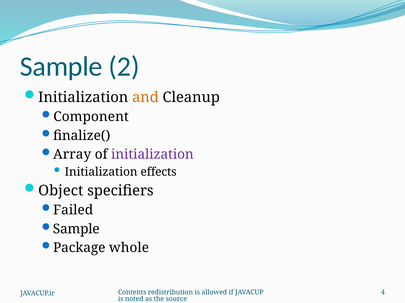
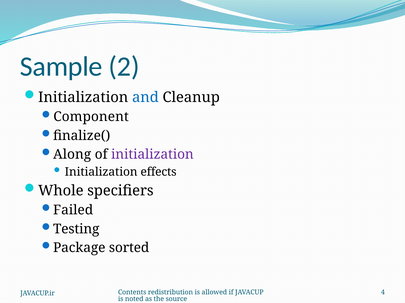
and colour: orange -> blue (145, 98)
Array: Array -> Along (72, 155)
Object: Object -> Whole (61, 191)
Sample: Sample -> Testing (76, 230)
whole: whole -> sorted (129, 248)
